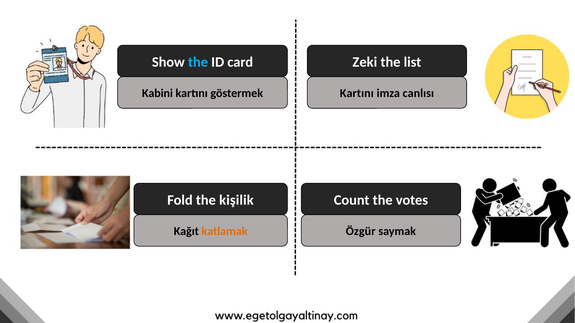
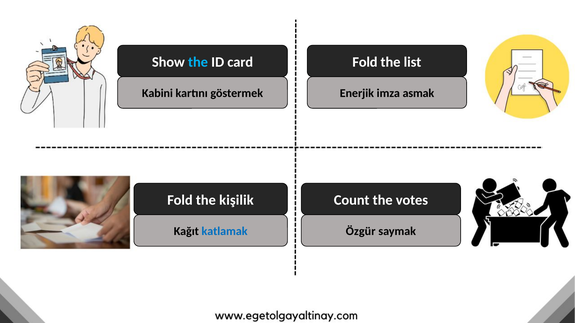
Zeki: Zeki -> Fold (365, 62)
Kartını: Kartını -> Enerjik (357, 93)
canlısı: canlısı -> asmak (418, 93)
katlamak colour: orange -> blue (225, 232)
